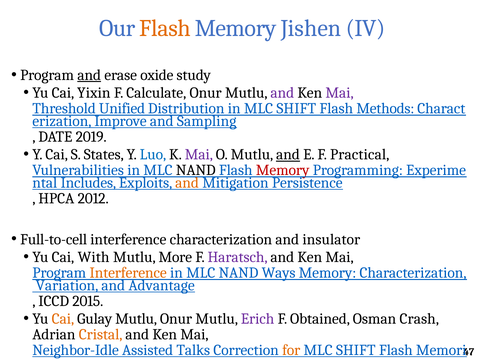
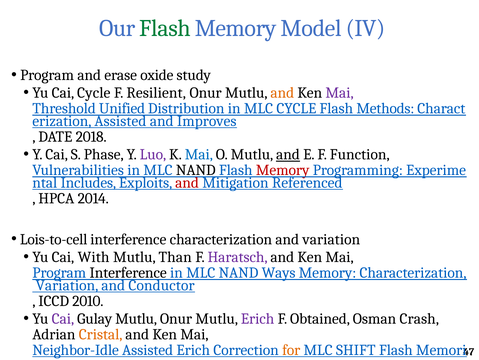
Flash colour: orange -> green (165, 28)
Jishen: Jishen -> Model (311, 28)
and underline: present -> none (89, 75)
Cai Yixin: Yixin -> Cycle (94, 93)
Calculate: Calculate -> Resilient (156, 93)
and colour: purple -> orange (282, 93)
in MLC SHIFT: SHIFT -> CYCLE (296, 108)
Improve: Improve -> Assisted (120, 121)
Sampling: Sampling -> Improves (207, 121)
2019: 2019 -> 2018 (91, 136)
States: States -> Phase (104, 154)
Luo colour: blue -> purple (153, 154)
Mai colour: purple -> blue (199, 154)
Practical: Practical -> Function (360, 154)
and colour: orange -> red (187, 182)
Persistence: Persistence -> Referenced (307, 182)
HPCA 2012: 2012 -> 2014 (93, 198)
Full-to-cell: Full-to-cell -> Lois-to-cell (54, 239)
and insulator: insulator -> variation (331, 239)
More: More -> Than (175, 257)
Interference colour: orange -> black (128, 272)
Advantage: Advantage -> Conductor (161, 285)
2015: 2015 -> 2010 (88, 300)
Cai colour: orange -> purple (63, 318)
Assisted Talks: Talks -> Erich (193, 349)
